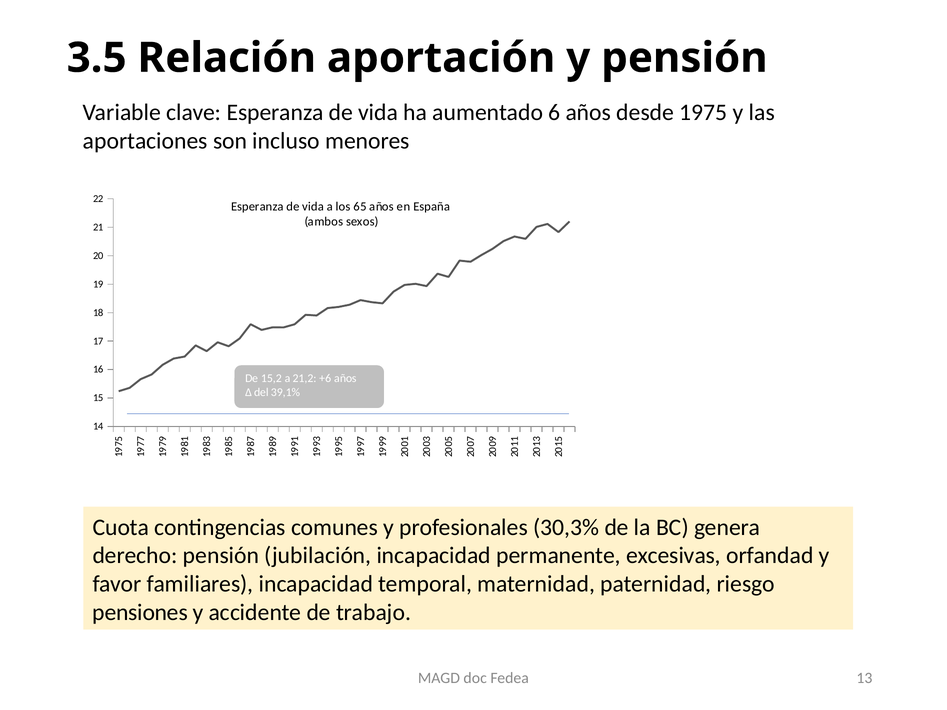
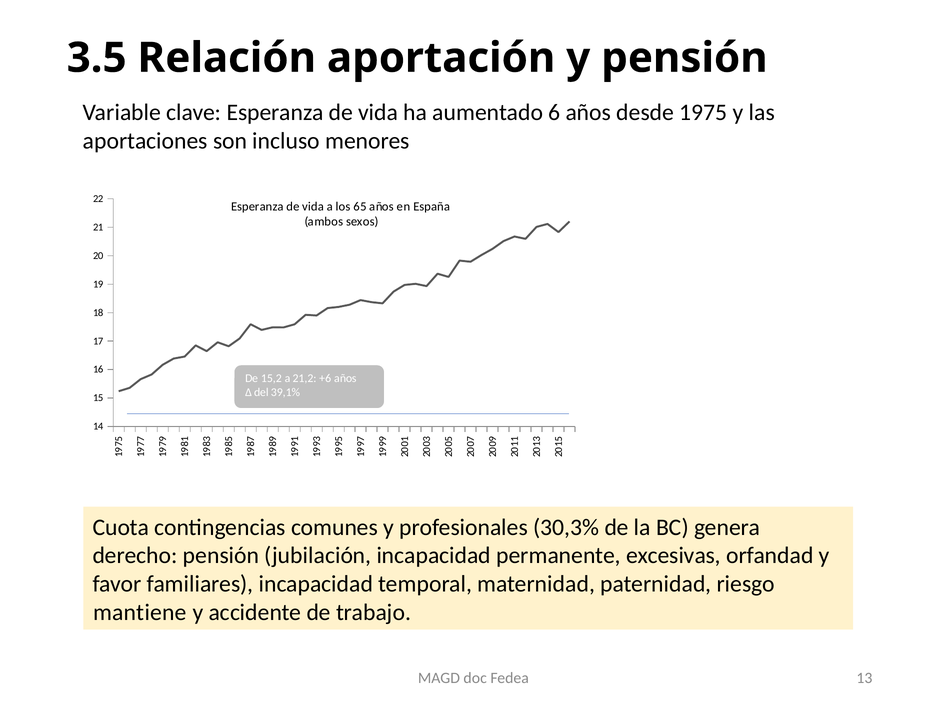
pensiones: pensiones -> mantiene (140, 613)
